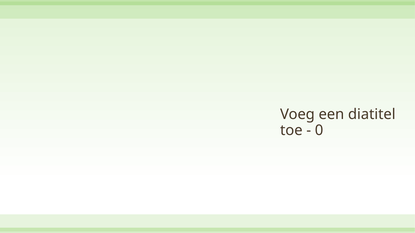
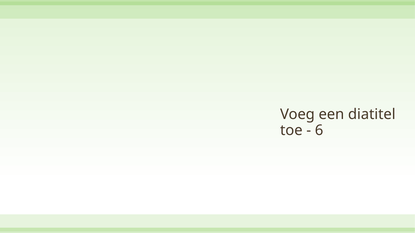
0: 0 -> 6 (319, 130)
